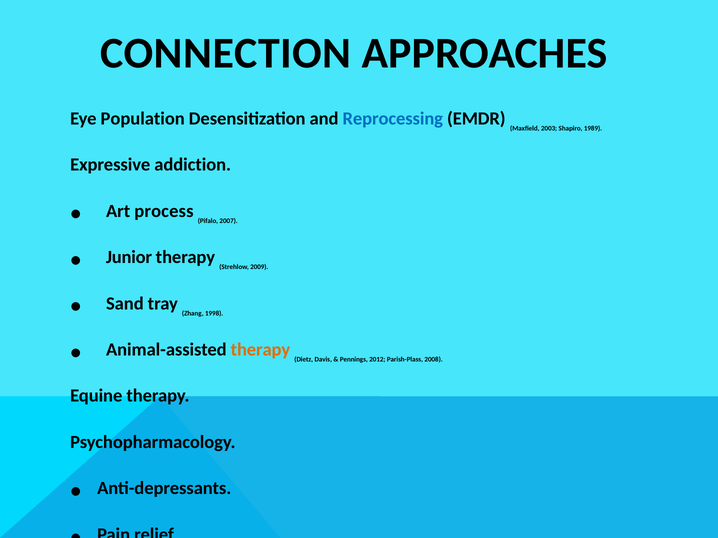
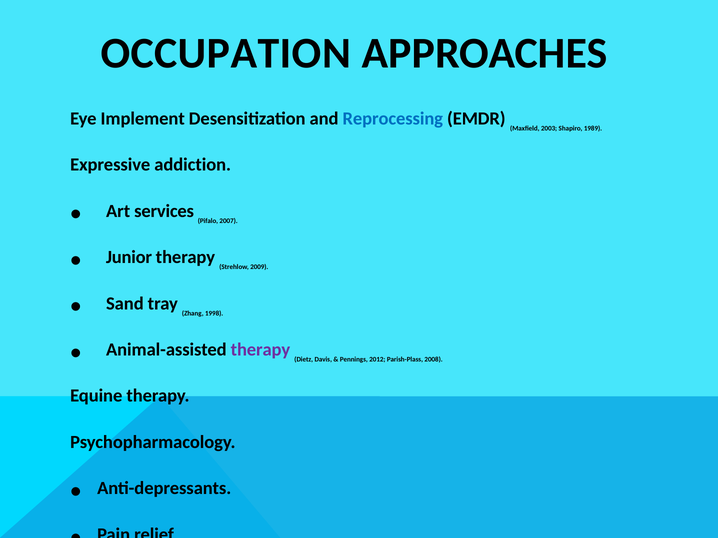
CONNECTION: CONNECTION -> OCCUPATION (226, 53)
Population: Population -> Implement (143, 119)
process: process -> services (164, 211)
therapy colour: orange -> purple (260, 350)
